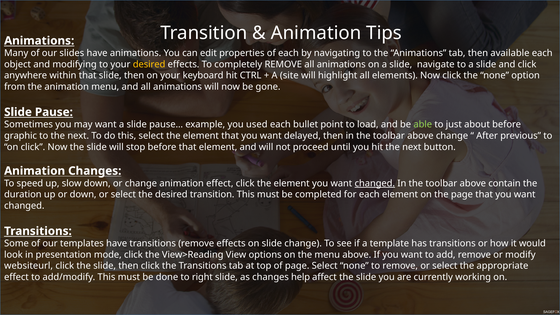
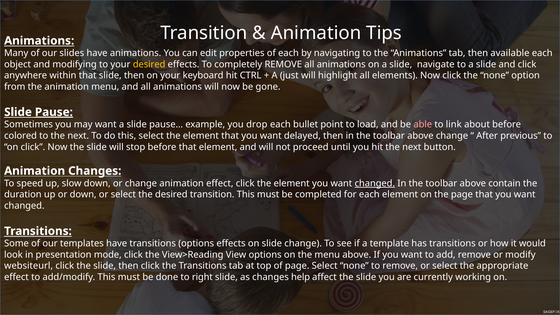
site: site -> just (289, 76)
Pause underline: none -> present (54, 112)
used: used -> drop (257, 125)
able colour: light green -> pink (423, 125)
just: just -> link (454, 125)
graphic: graphic -> colored (21, 136)
transitions remove: remove -> options (196, 244)
